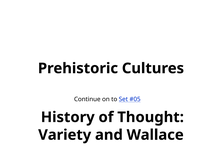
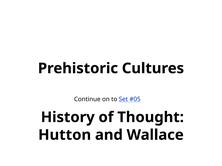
Variety: Variety -> Hutton (65, 135)
